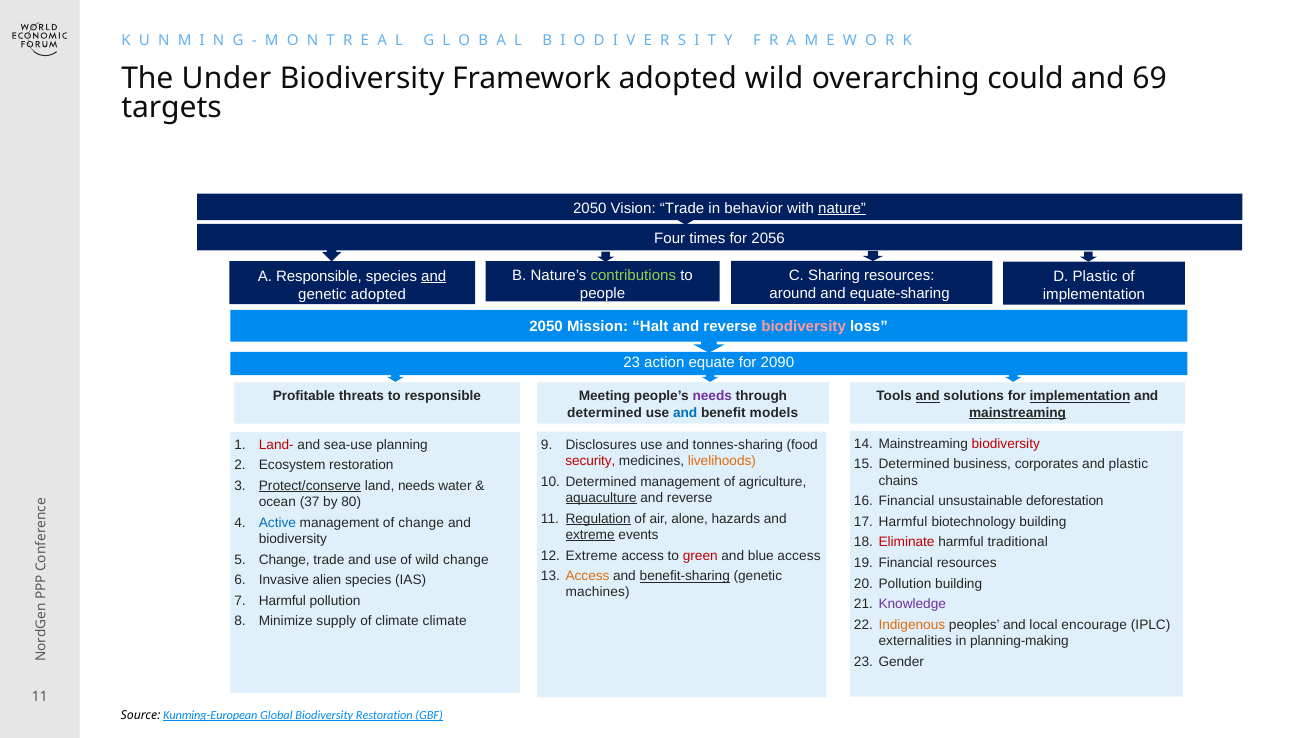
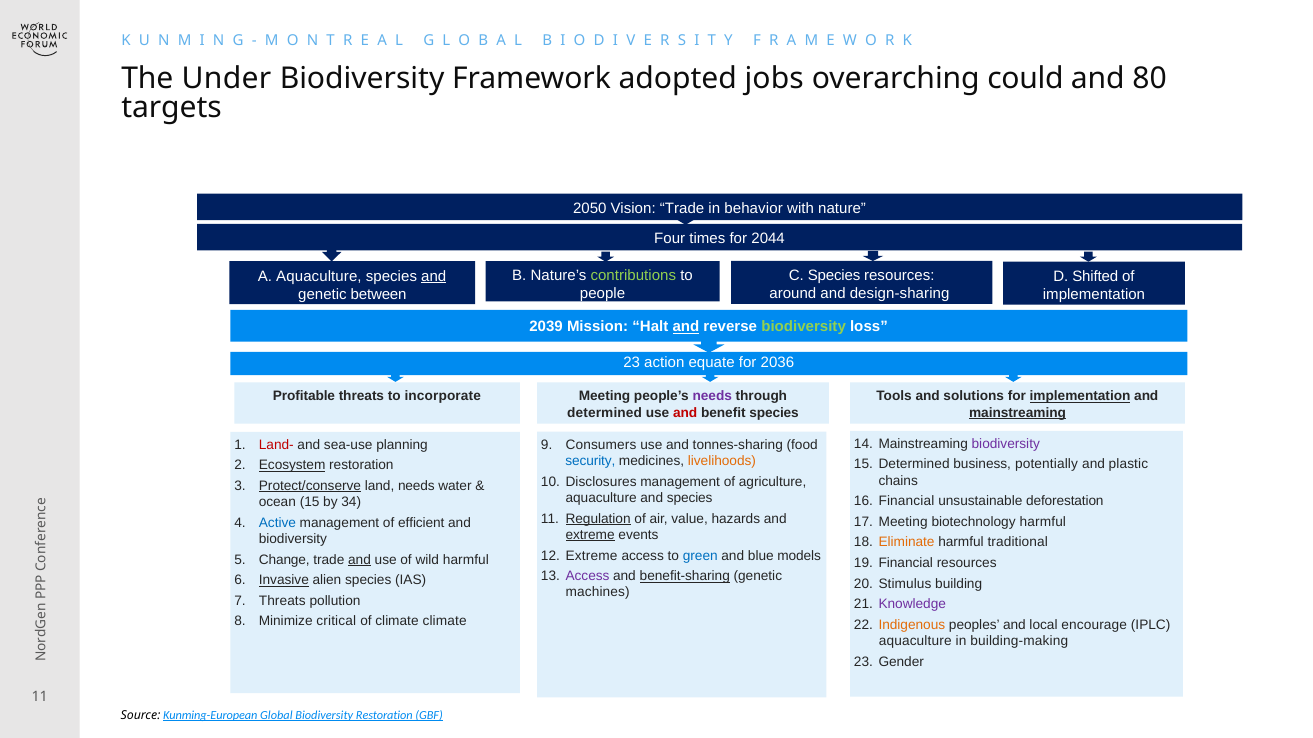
adopted wild: wild -> jobs (774, 78)
69: 69 -> 80 (1150, 78)
nature underline: present -> none (842, 209)
2056: 2056 -> 2044 (768, 239)
C Sharing: Sharing -> Species (834, 276)
A Responsible: Responsible -> Aquaculture (319, 276)
D Plastic: Plastic -> Shifted (1095, 277)
equate-sharing: equate-sharing -> design-sharing (900, 294)
genetic adopted: adopted -> between (379, 294)
2050: 2050 -> 2039 (546, 327)
and underline: none -> present (686, 327)
biodiversity colour: pink -> light green (804, 327)
2090: 2090 -> 2036 (777, 362)
to responsible: responsible -> incorporate (443, 397)
and underline: present -> none (928, 397)
and colour: blue -> red (685, 413)
benefit models: models -> species (774, 413)
biodiversity colour: red -> purple (1006, 444)
Disclosures: Disclosures -> Consumers (601, 445)
security colour: red -> blue (590, 461)
corporates: corporates -> potentially (1047, 465)
Ecosystem underline: none -> present (292, 466)
Determined: Determined -> Disclosures (601, 482)
aquaculture underline: present -> none (601, 498)
reverse: reverse -> species (690, 498)
ocean 37: 37 -> 15 (310, 503)
80: 80 -> 34 (351, 503)
alone: alone -> value (690, 519)
Harmful: Harmful -> Meeting (903, 522)
biotechnology building: building -> harmful (1043, 522)
of change: change -> efficient (421, 523)
Eliminate colour: red -> orange (907, 543)
green colour: red -> blue (700, 556)
blue access: access -> models (799, 556)
and underline: none -> present (360, 560)
wild change: change -> harmful (466, 560)
Access colour: orange -> purple (588, 576)
Invasive underline: none -> present (284, 581)
Pollution: Pollution -> Stimulus (905, 584)
Harmful: Harmful -> Threats (282, 601)
supply: supply -> critical (336, 622)
externalities: externalities -> aquaculture (915, 641)
planning-making: planning-making -> building-making (1019, 641)
